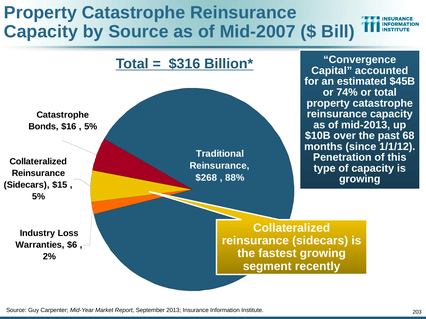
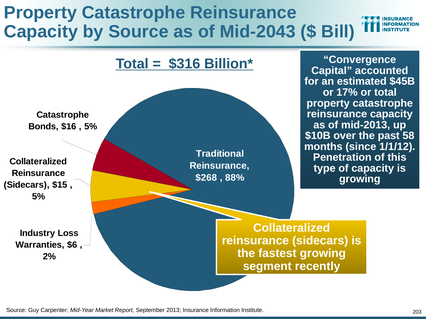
Mid-2007: Mid-2007 -> Mid-2043 (258, 32)
74%: 74% -> 17% (347, 92)
68: 68 -> 58 (408, 136)
